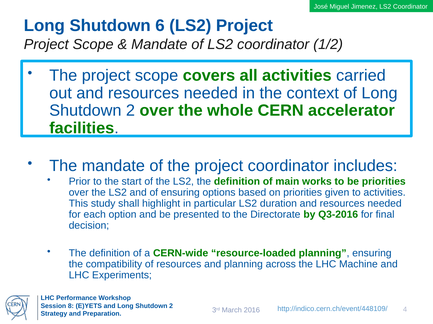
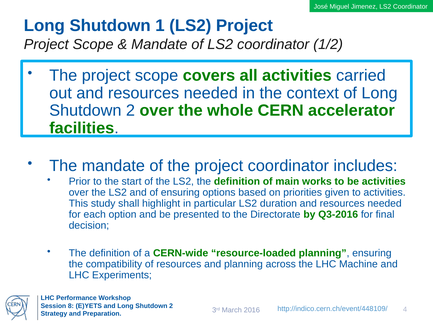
6: 6 -> 1 (160, 26)
be priorities: priorities -> activities (384, 182)
